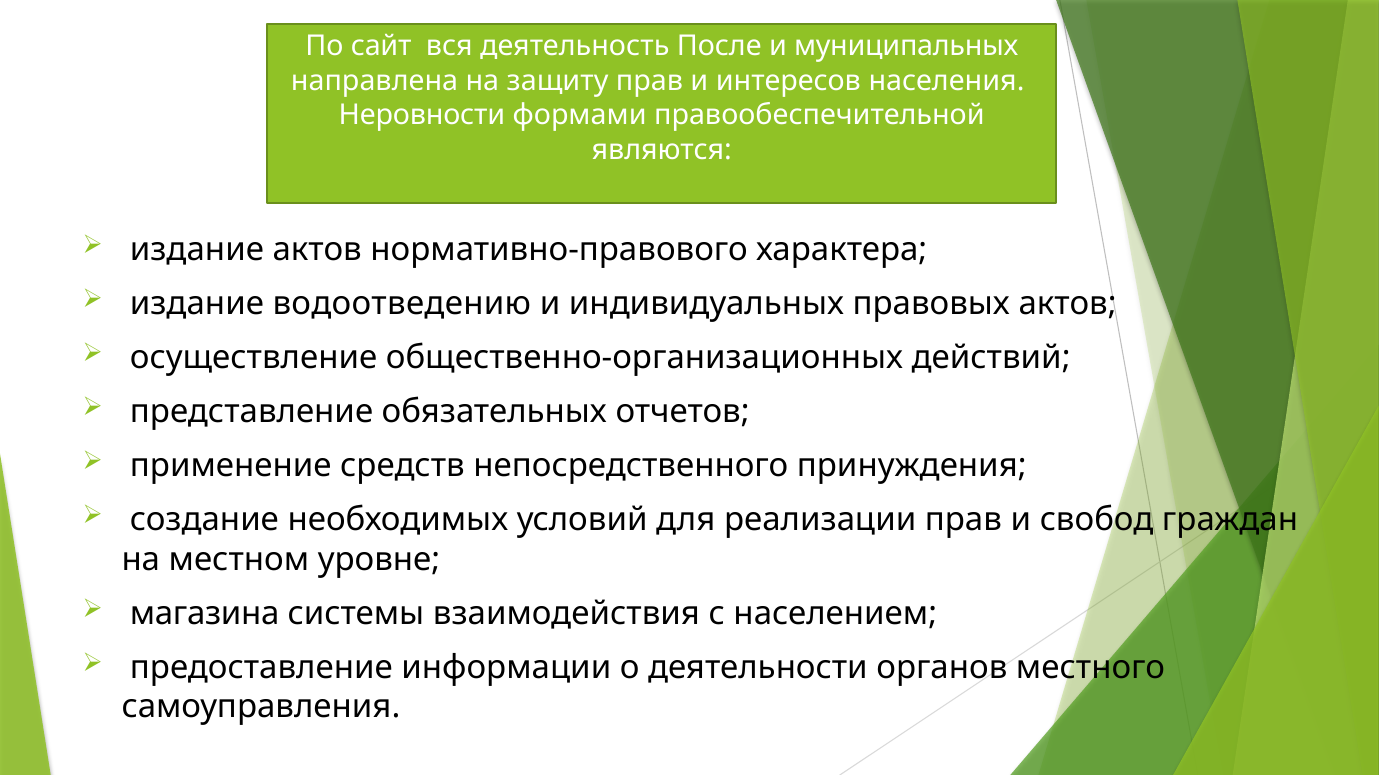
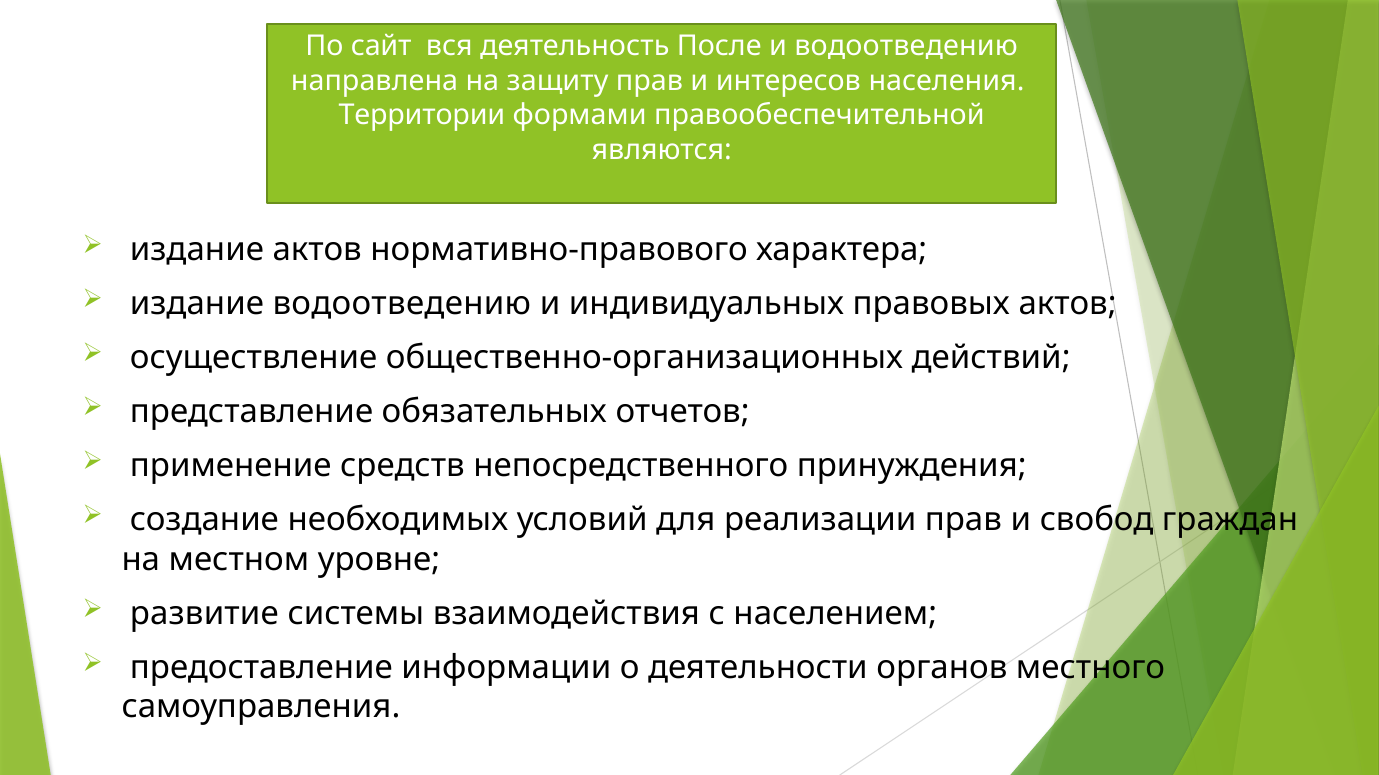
и муниципальных: муниципальных -> водоотведению (906, 46)
Неровности: Неровности -> Территории (422, 115)
магазина: магазина -> развитие (204, 614)
